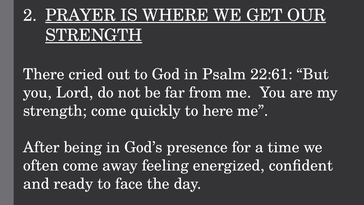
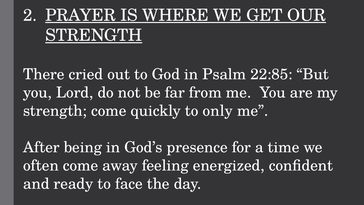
22:61: 22:61 -> 22:85 (271, 74)
here: here -> only (218, 111)
